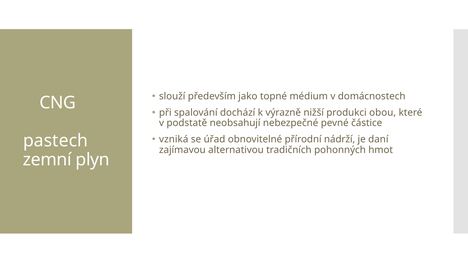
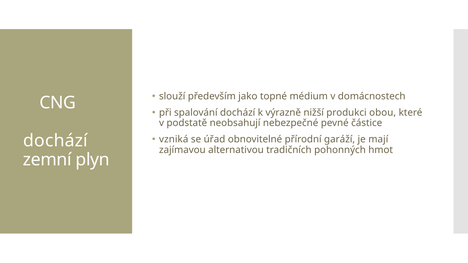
nádrží: nádrží -> garáží (340, 140)
daní: daní -> mají (378, 140)
pastech: pastech -> dochází (56, 141)
